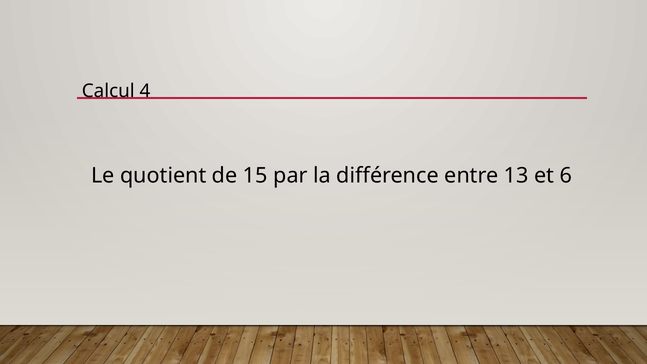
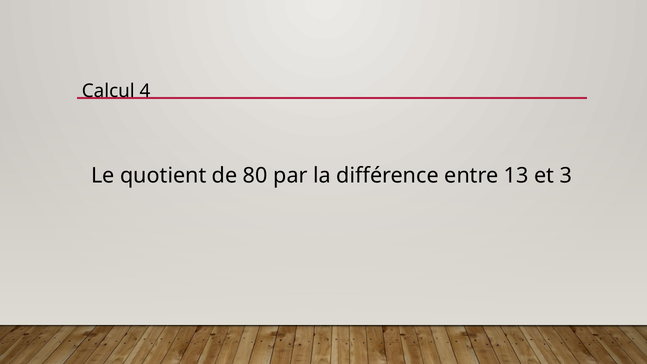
15: 15 -> 80 (255, 176)
6: 6 -> 3 (566, 176)
